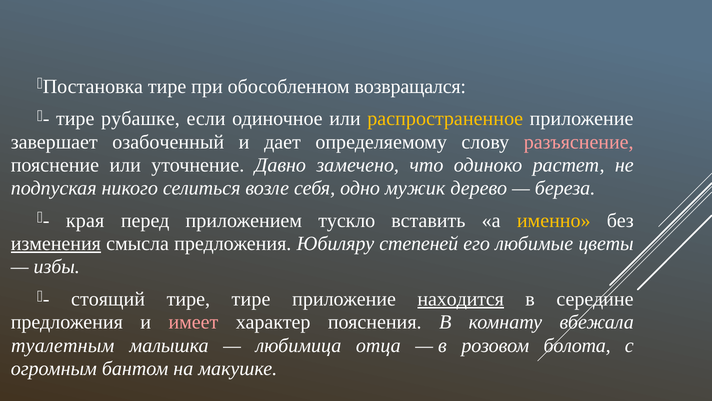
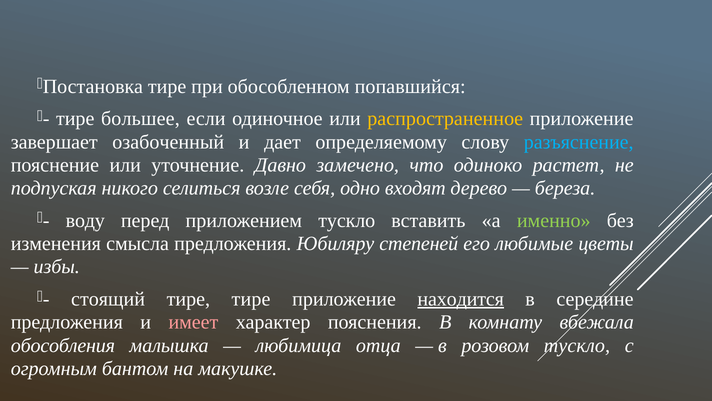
возвращался: возвращался -> попавшийся (410, 86)
рубашке: рубашке -> большее (140, 119)
разъяснение colour: pink -> light blue (579, 142)
мужик: мужик -> входят (415, 188)
края: края -> воду (85, 220)
именно colour: yellow -> light green (554, 220)
изменения underline: present -> none (56, 243)
туалетным: туалетным -> обособления (63, 345)
розовом болота: болота -> тускло (577, 345)
